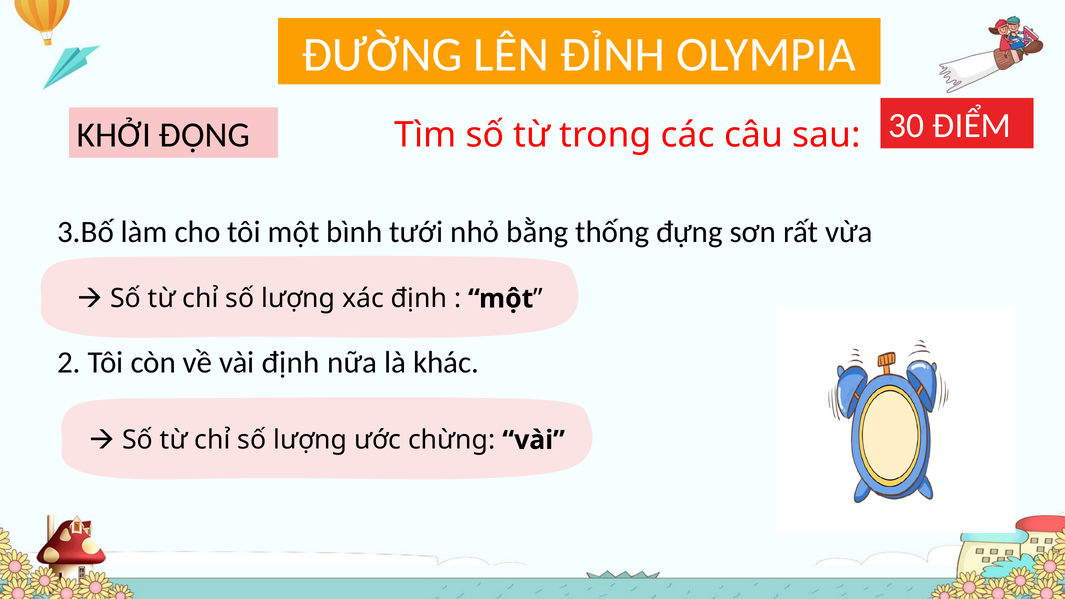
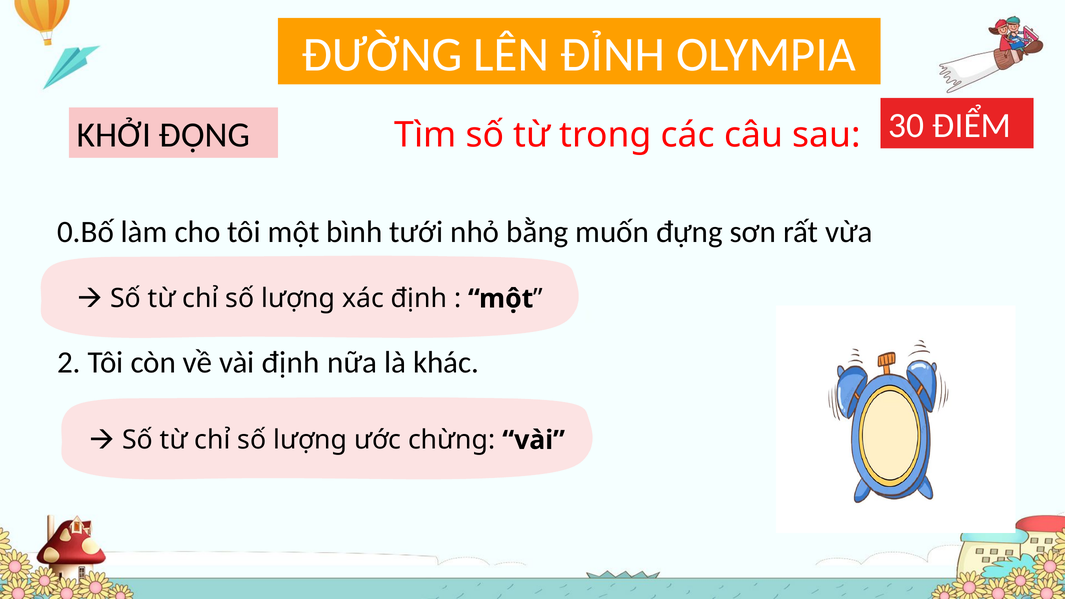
3.Bố: 3.Bố -> 0.Bố (86, 232)
thống: thống -> muốn (612, 232)
